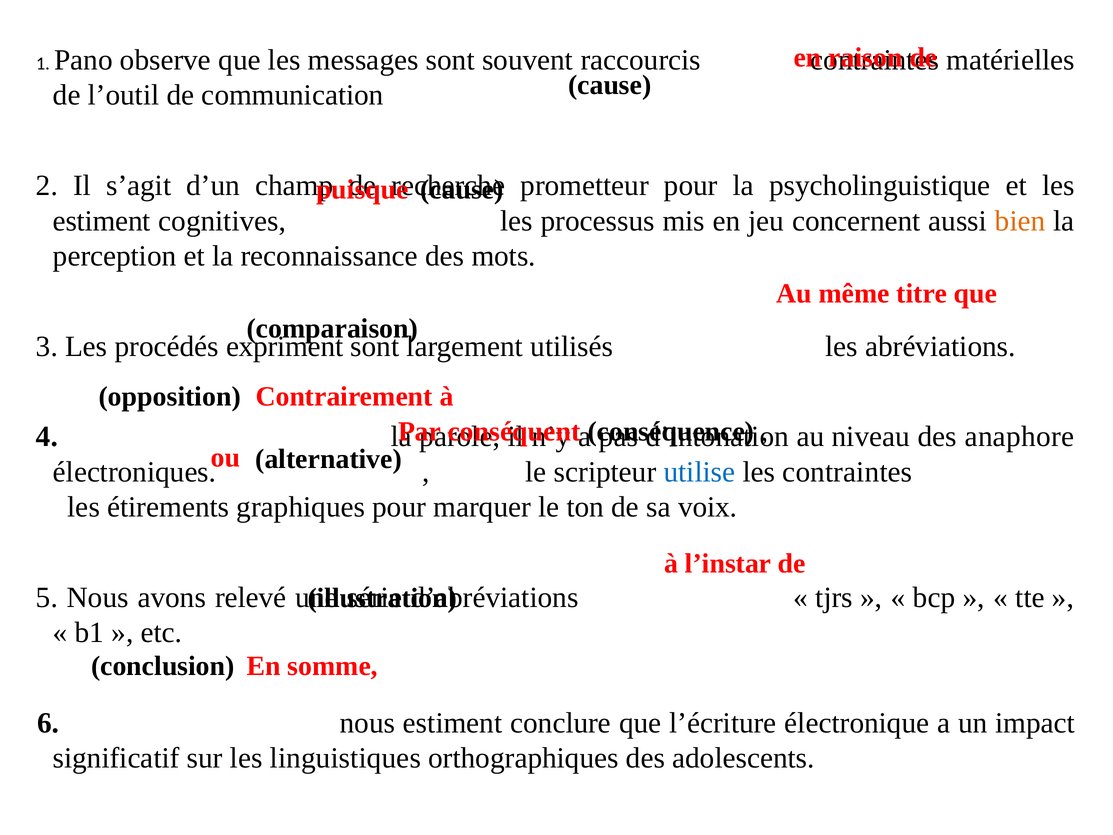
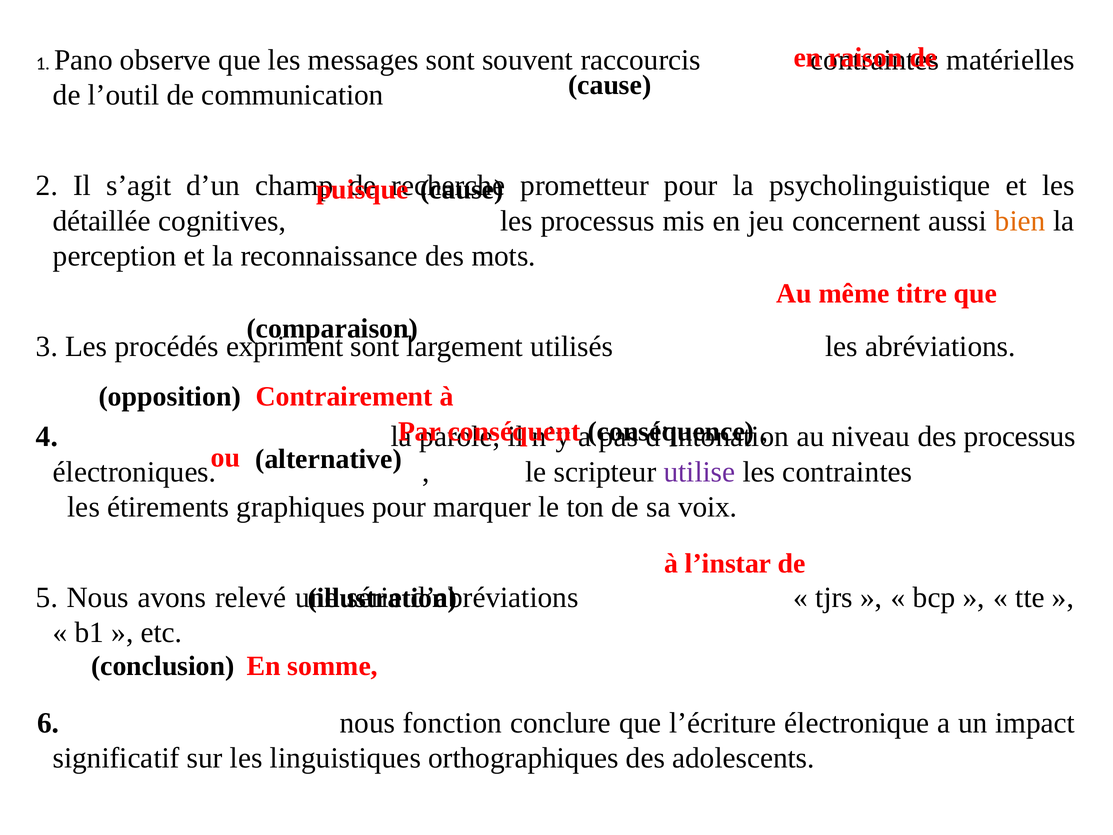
estiment: estiment -> détaillée (102, 221)
des anaphore: anaphore -> processus (1020, 437)
utilise colour: blue -> purple (699, 472)
nous estiment: estiment -> fonction (453, 723)
